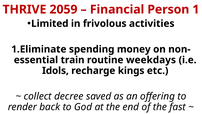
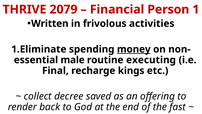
2059: 2059 -> 2079 (63, 9)
Limited: Limited -> Written (50, 23)
money underline: none -> present (134, 49)
train: train -> male (73, 60)
weekdays: weekdays -> executing (151, 60)
Idols: Idols -> Final (55, 70)
